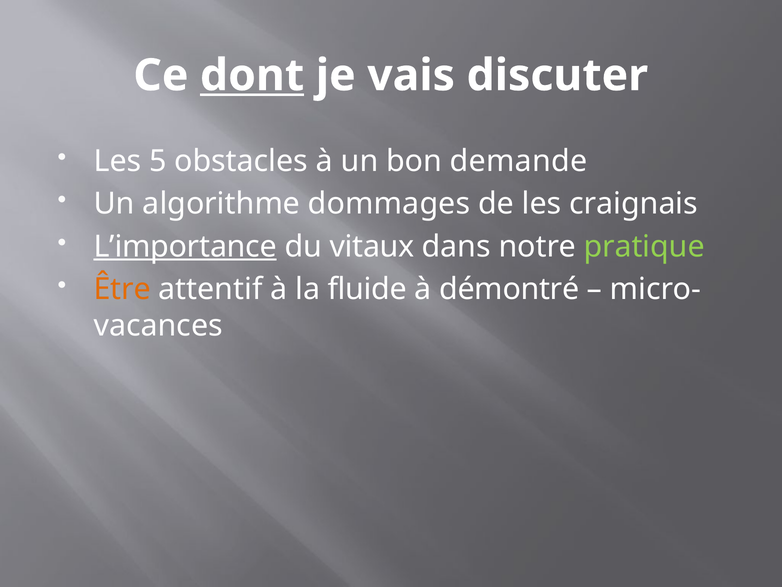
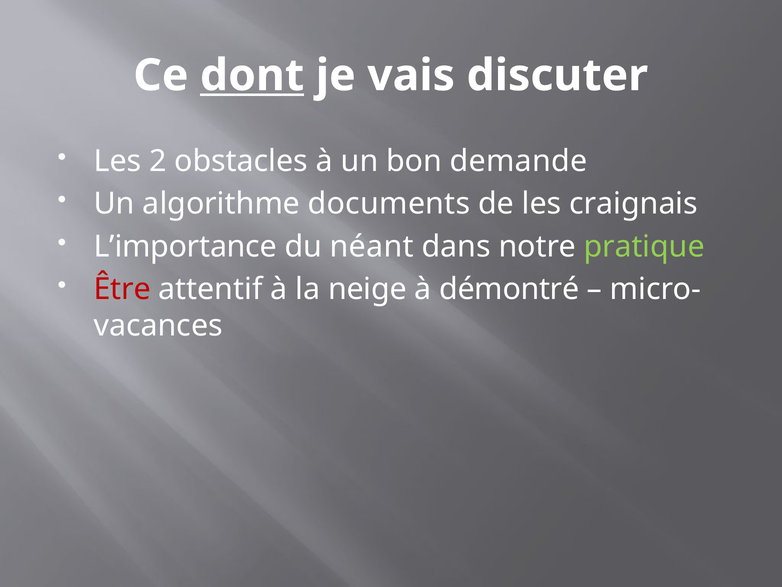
5: 5 -> 2 (158, 161)
dommages: dommages -> documents (389, 204)
L’importance underline: present -> none (185, 246)
vitaux: vitaux -> néant (372, 246)
Être colour: orange -> red (122, 289)
fluide: fluide -> neige (367, 289)
